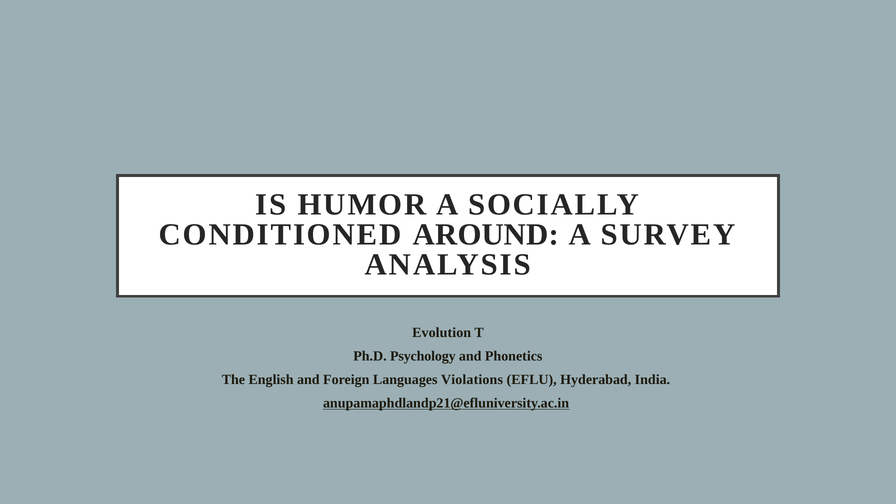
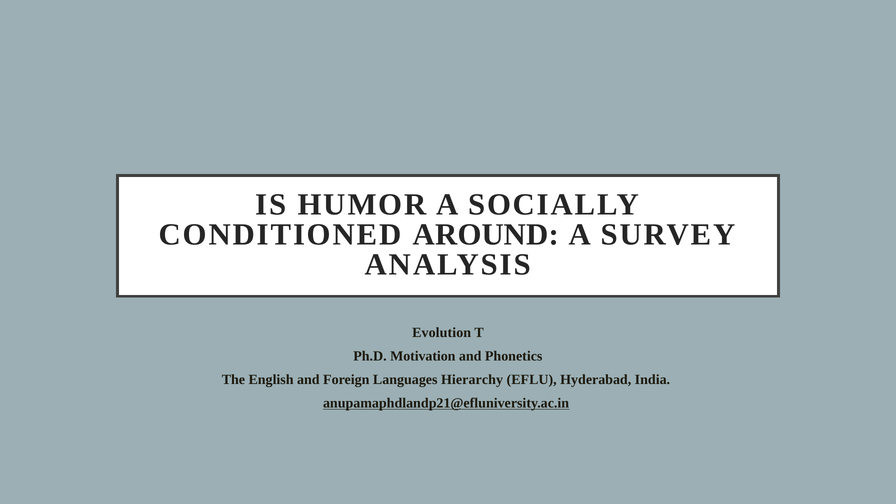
Psychology: Psychology -> Motivation (423, 356)
Violations: Violations -> Hierarchy (472, 380)
